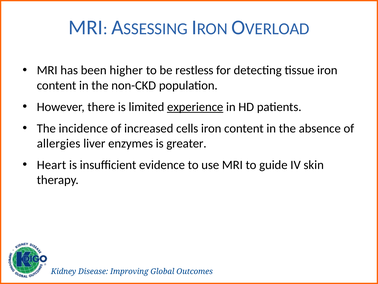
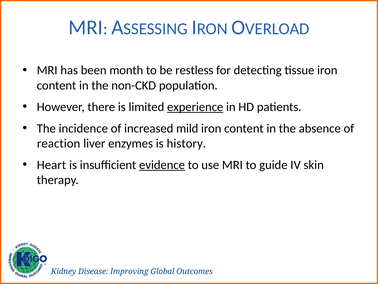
higher: higher -> month (126, 70)
cells: cells -> mild (187, 128)
allergies: allergies -> reaction (59, 143)
greater: greater -> history (186, 143)
evidence underline: none -> present (162, 165)
